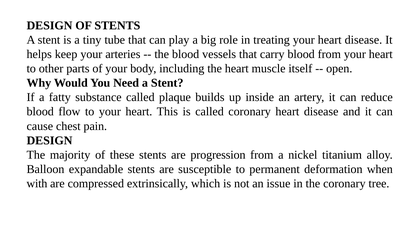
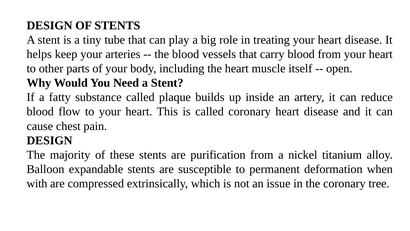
progression: progression -> purification (218, 155)
